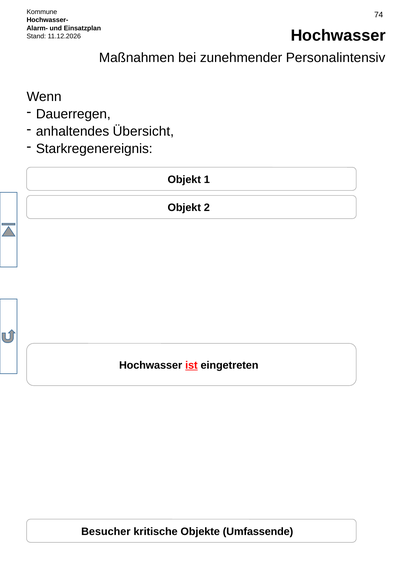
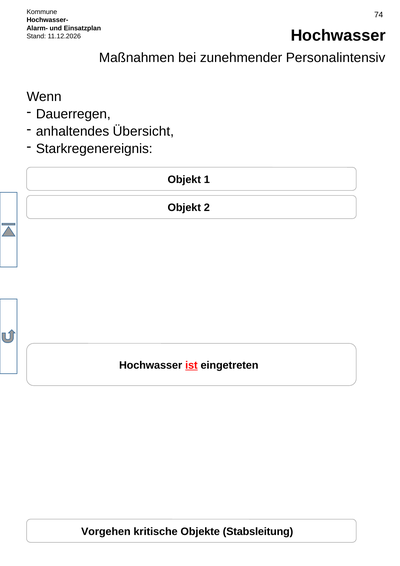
Besucher: Besucher -> Vorgehen (106, 531)
Umfassende: Umfassende -> Stabsleitung (258, 531)
